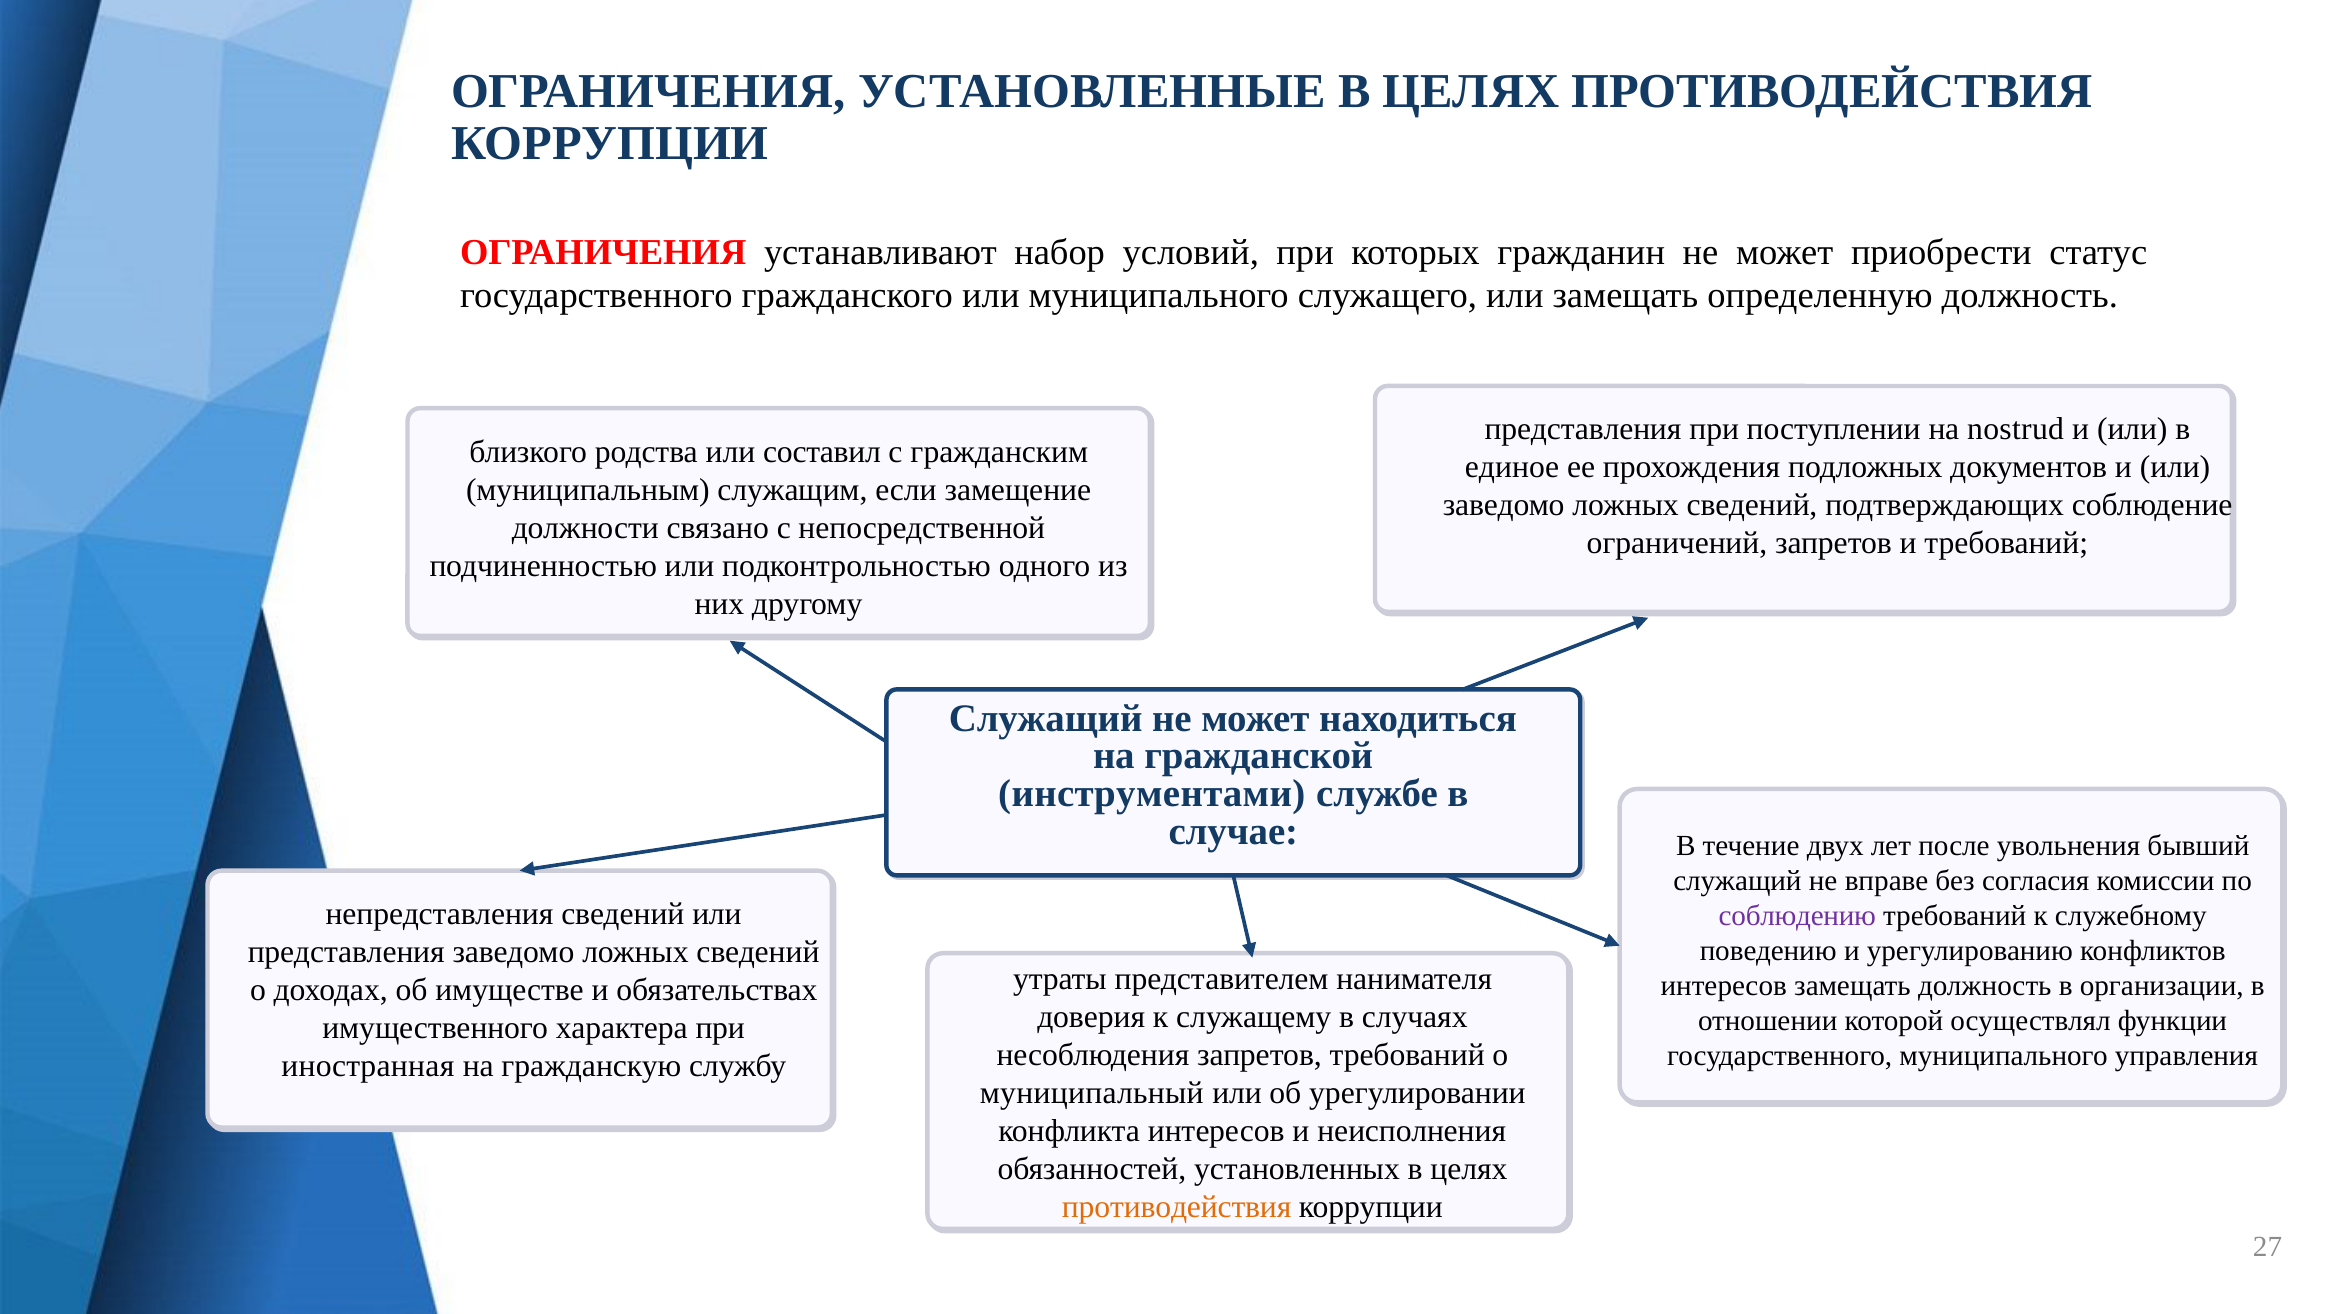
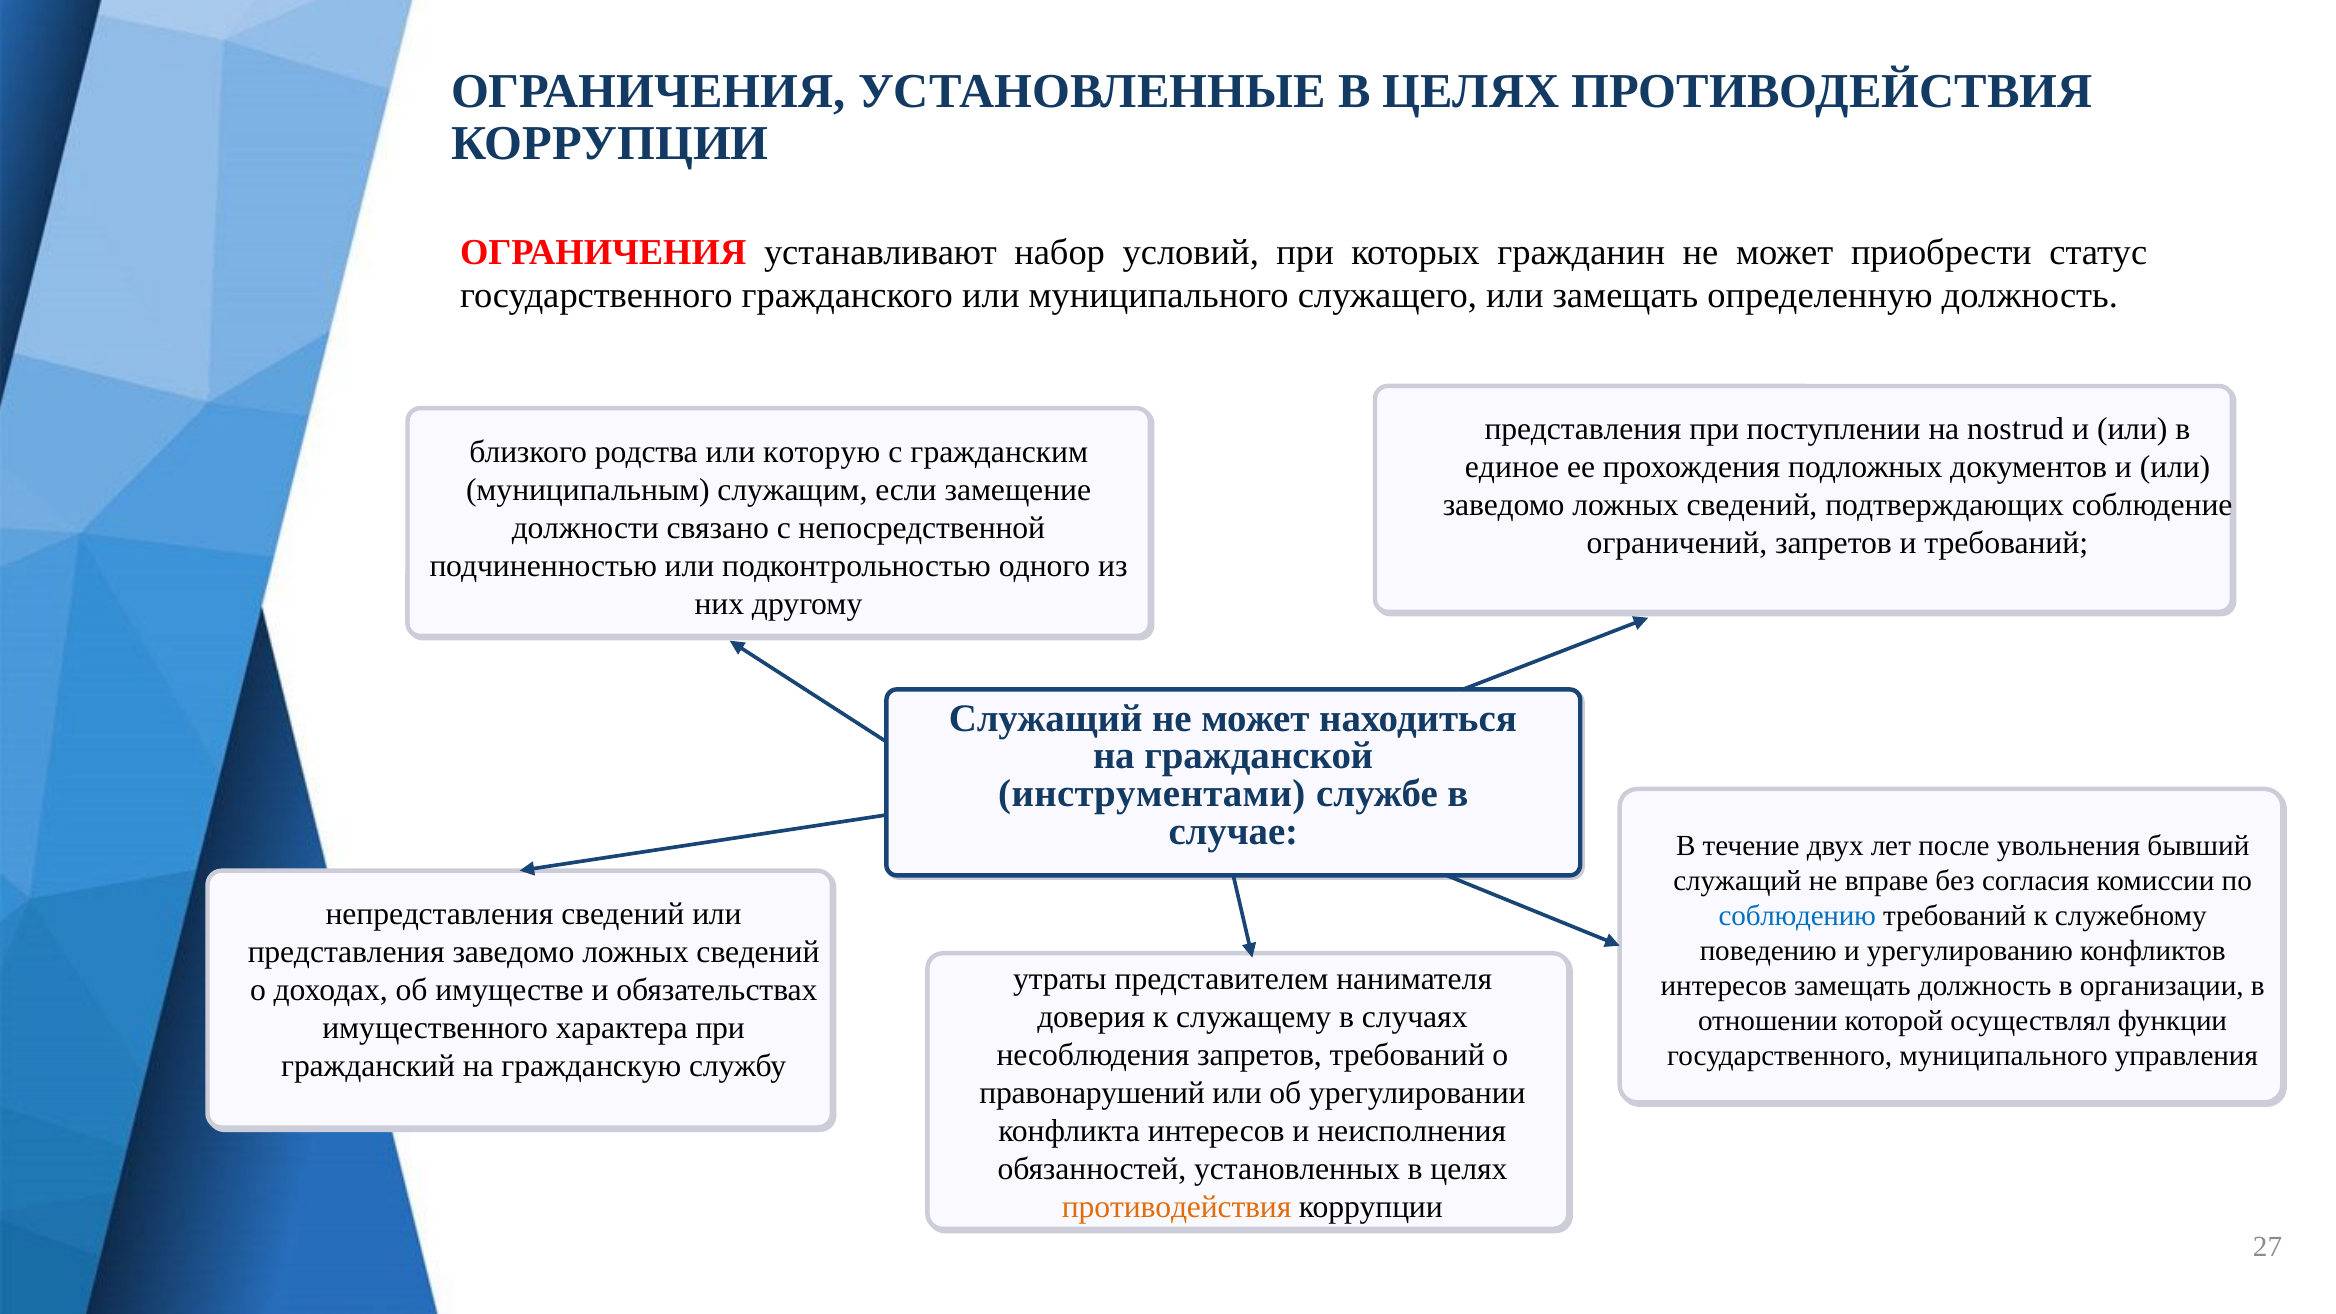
составил: составил -> которую (822, 452)
соблюдению colour: purple -> blue (1797, 916)
иностранная: иностранная -> гражданский (368, 1066)
муниципальный: муниципальный -> правонарушений (1092, 1093)
